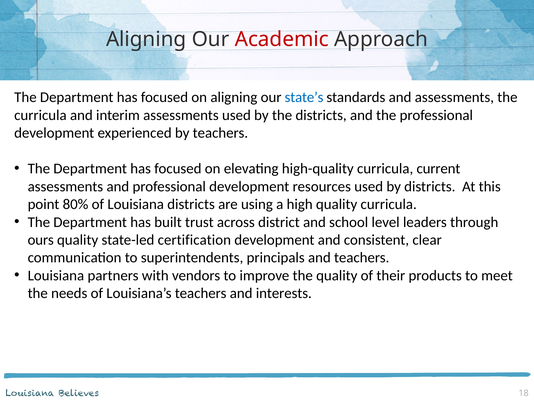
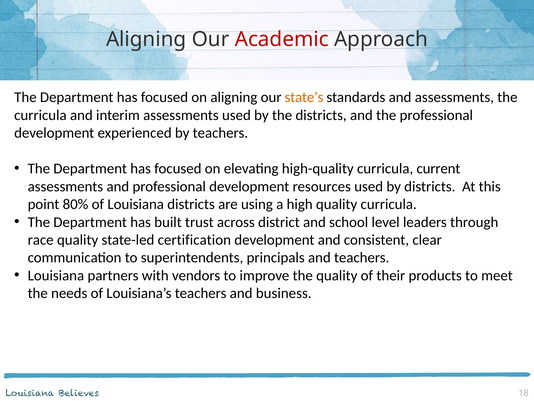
state’s colour: blue -> orange (304, 97)
ours: ours -> race (41, 240)
interests: interests -> business (284, 293)
